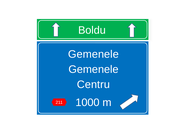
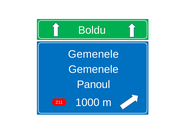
Centru: Centru -> Panoul (94, 84)
